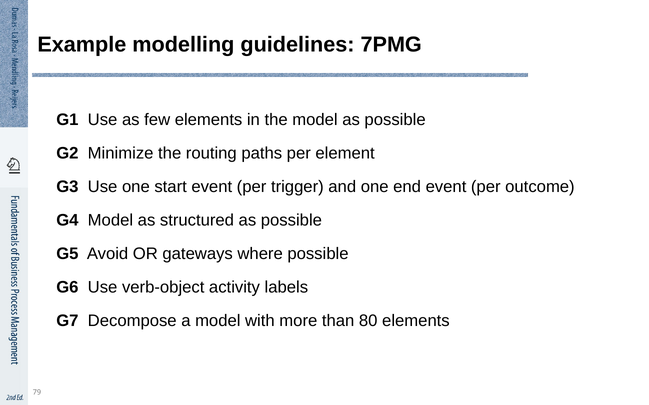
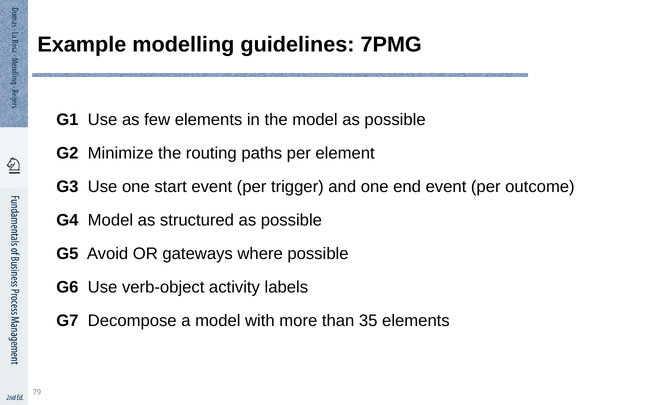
80: 80 -> 35 (368, 321)
